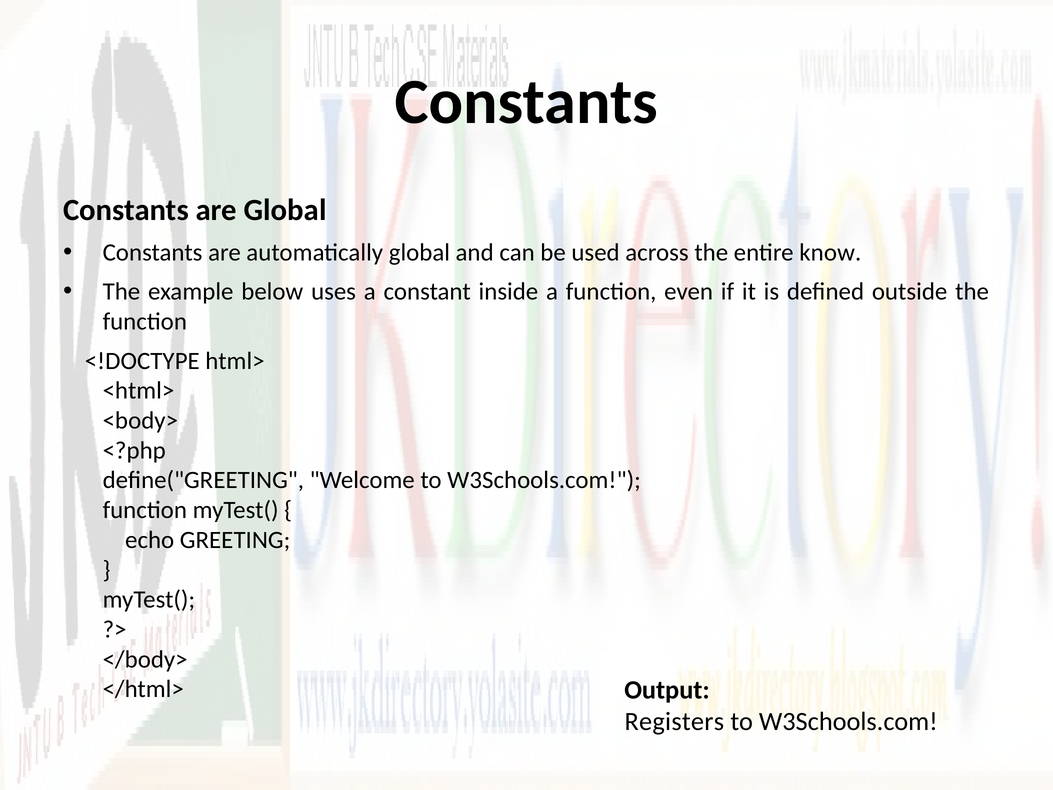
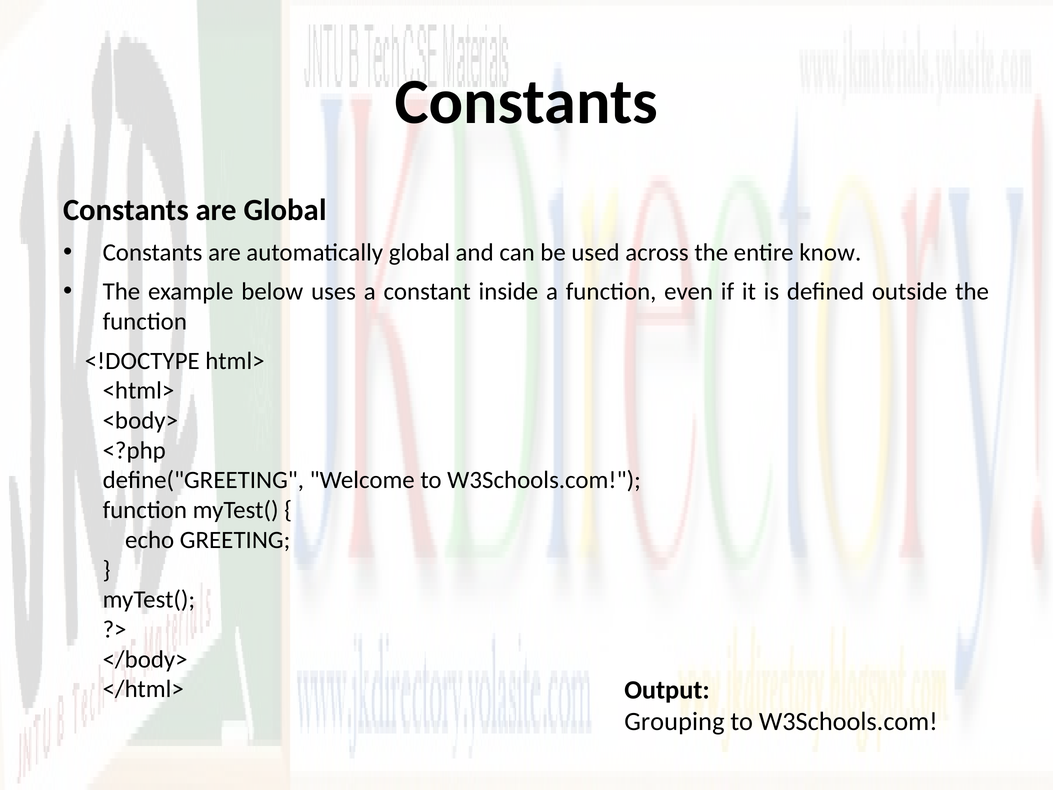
Registers: Registers -> Grouping (674, 721)
